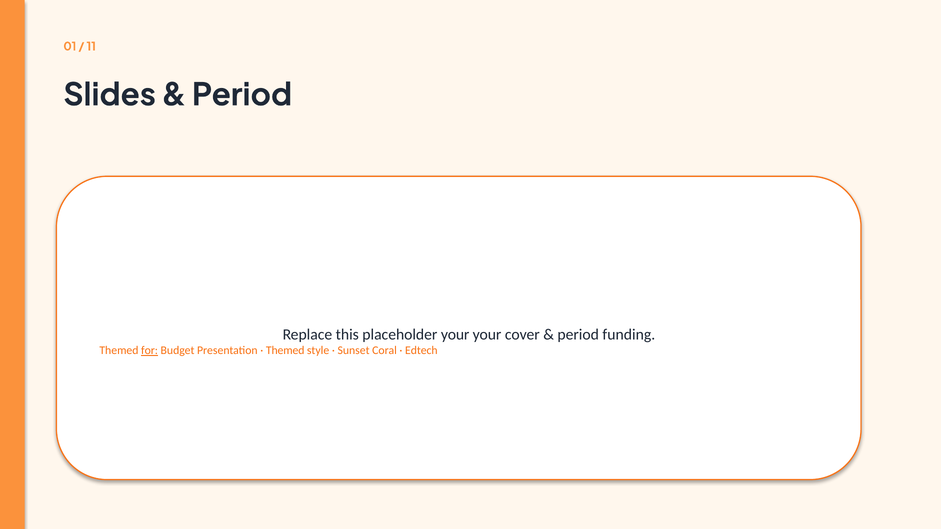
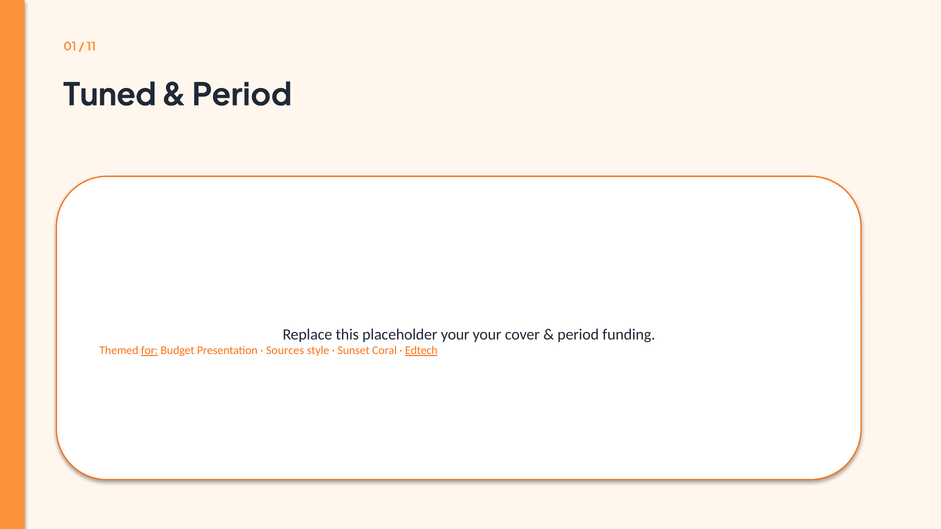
Slides: Slides -> Tuned (110, 95)
Themed: Themed -> Sources (285, 351)
Edtech underline: none -> present (421, 351)
